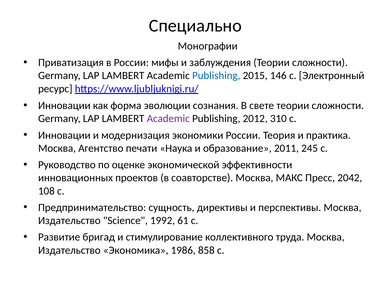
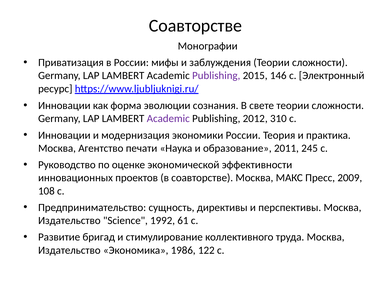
Специально: Специально -> Соавторстве (195, 26)
Publishing colour: blue -> purple (216, 75)
2042: 2042 -> 2009 (350, 177)
858: 858 -> 122 (206, 250)
